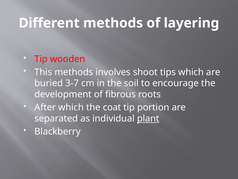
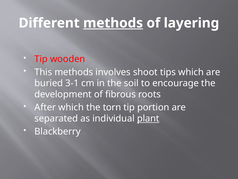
methods underline: none -> present (113, 23)
3-7: 3-7 -> 3-1 (72, 83)
coat: coat -> torn (112, 107)
